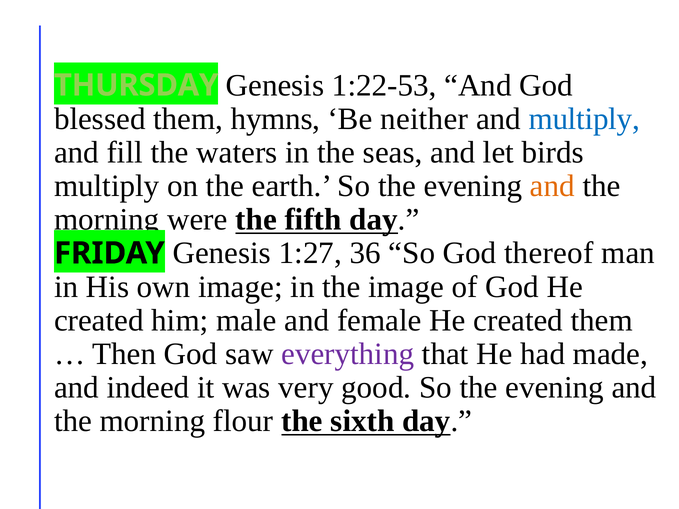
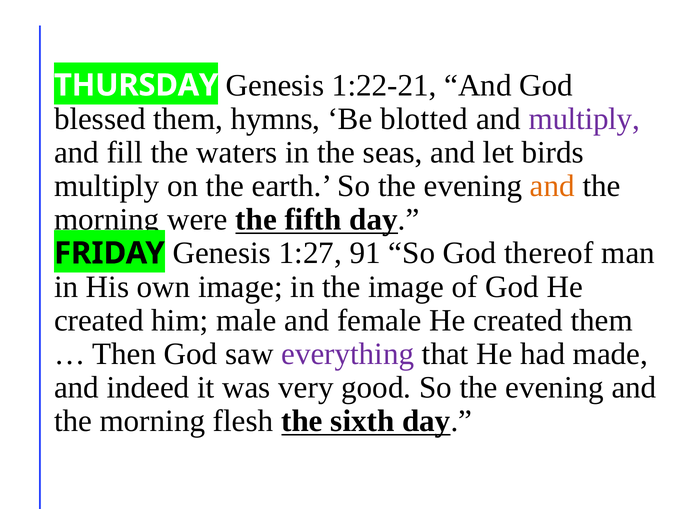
THURSDAY colour: light green -> white (136, 85)
1:22-53: 1:22-53 -> 1:22-21 (384, 85)
neither: neither -> blotted (424, 119)
multiply colour: blue -> purple (584, 119)
36: 36 -> 91 (365, 253)
flour: flour -> flesh (243, 421)
